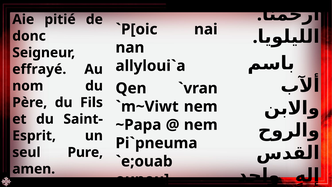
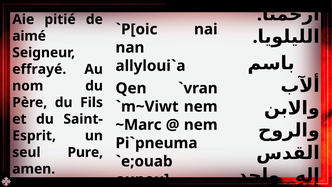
donc: donc -> aimé (29, 36)
~Papa: ~Papa -> ~Marc (138, 125)
